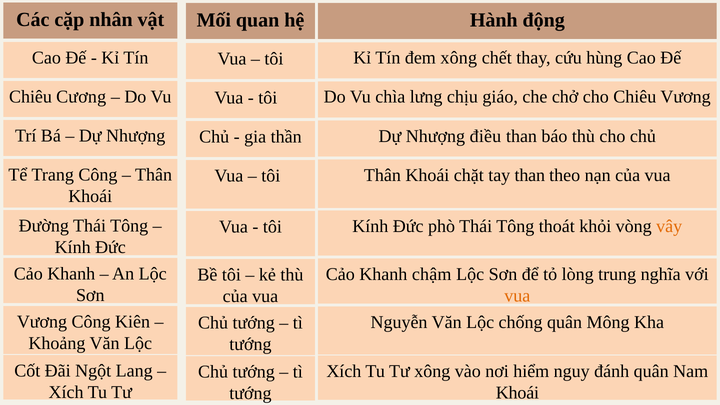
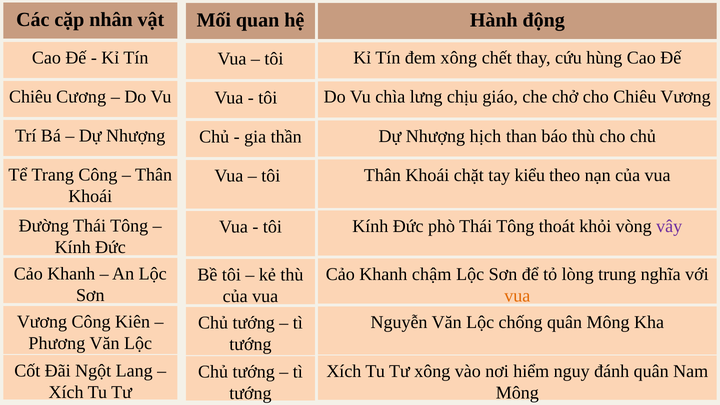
điều: điều -> hịch (485, 136)
tay than: than -> kiểu (530, 175)
vây colour: orange -> purple (669, 226)
Khoảng: Khoảng -> Phương (57, 343)
Khoái: Khoái -> Mông (517, 393)
